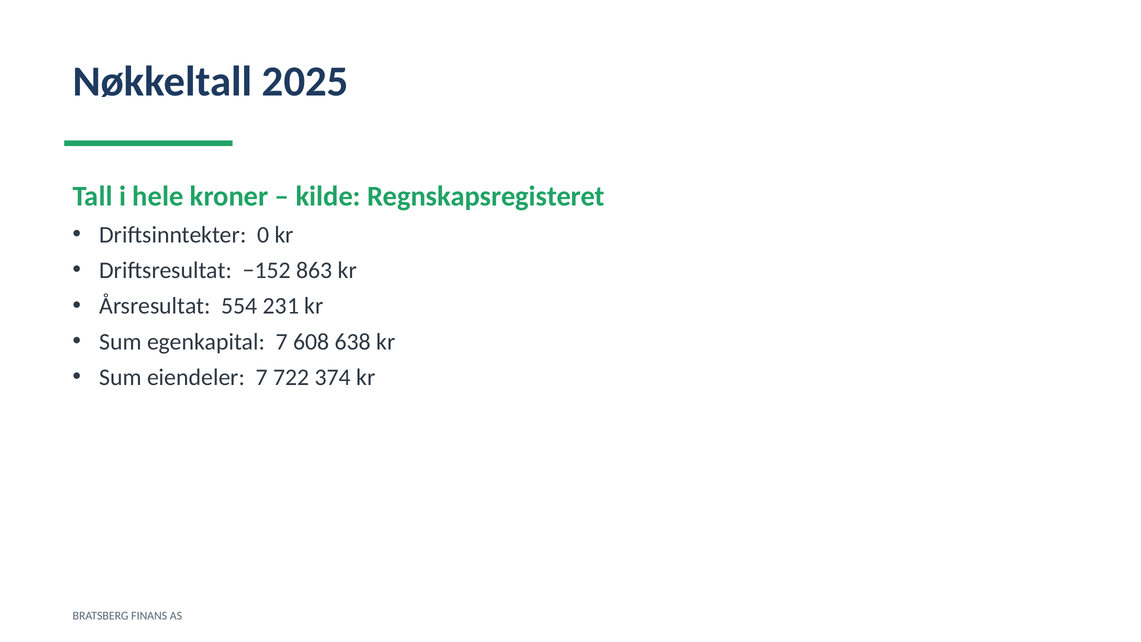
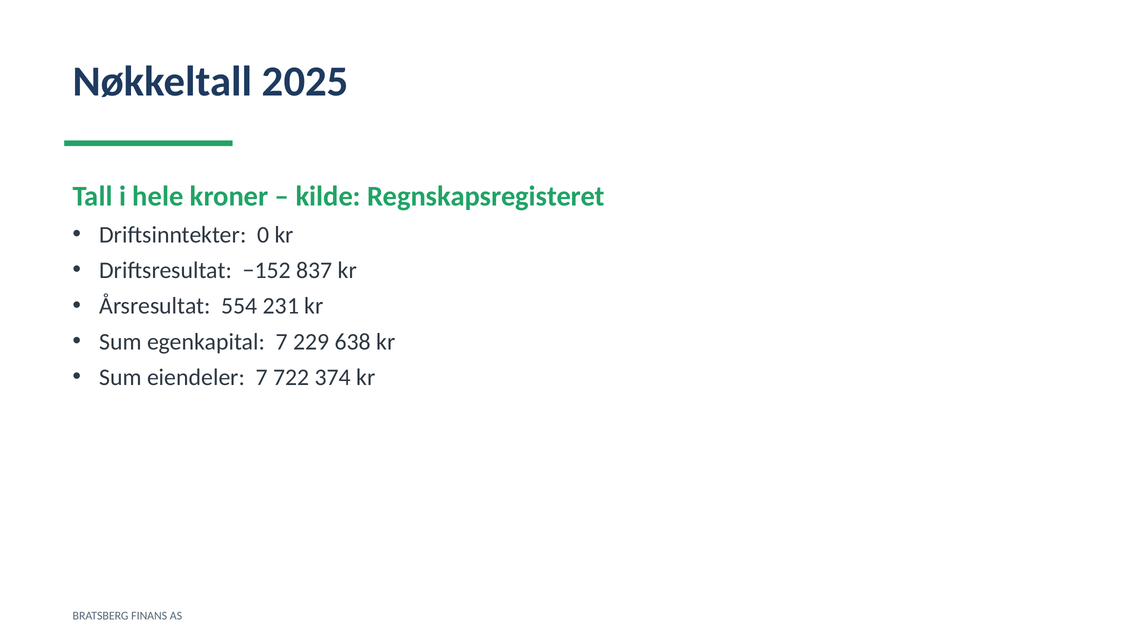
863: 863 -> 837 (314, 270)
608: 608 -> 229 (311, 342)
